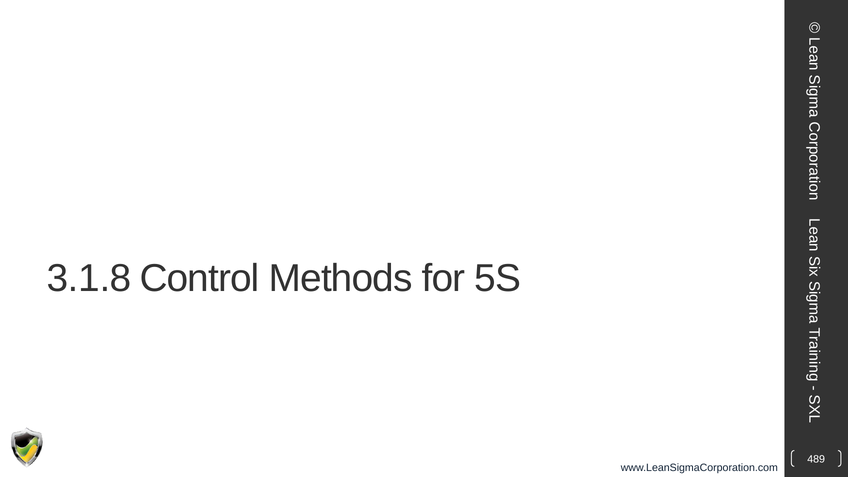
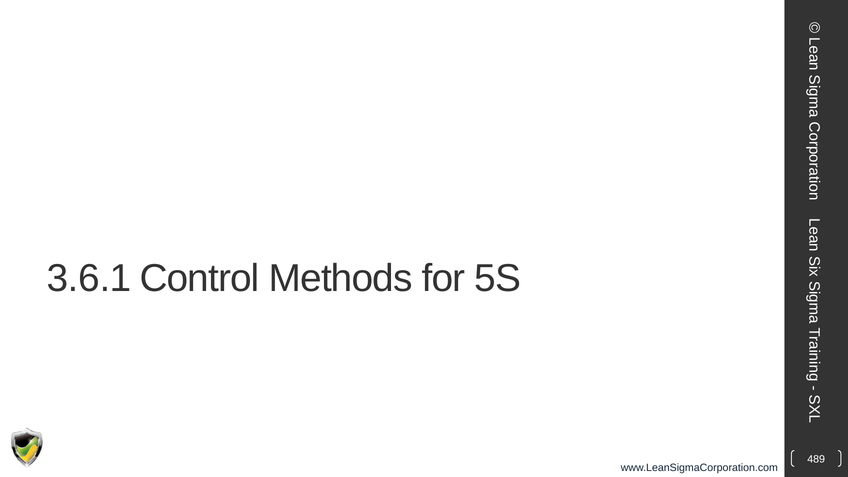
3.1.8: 3.1.8 -> 3.6.1 (89, 279)
